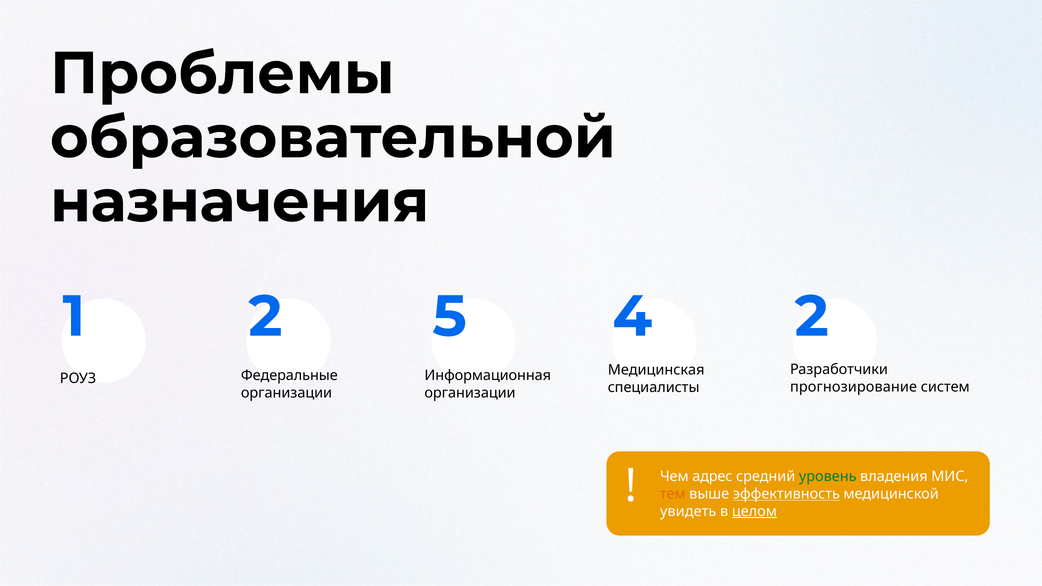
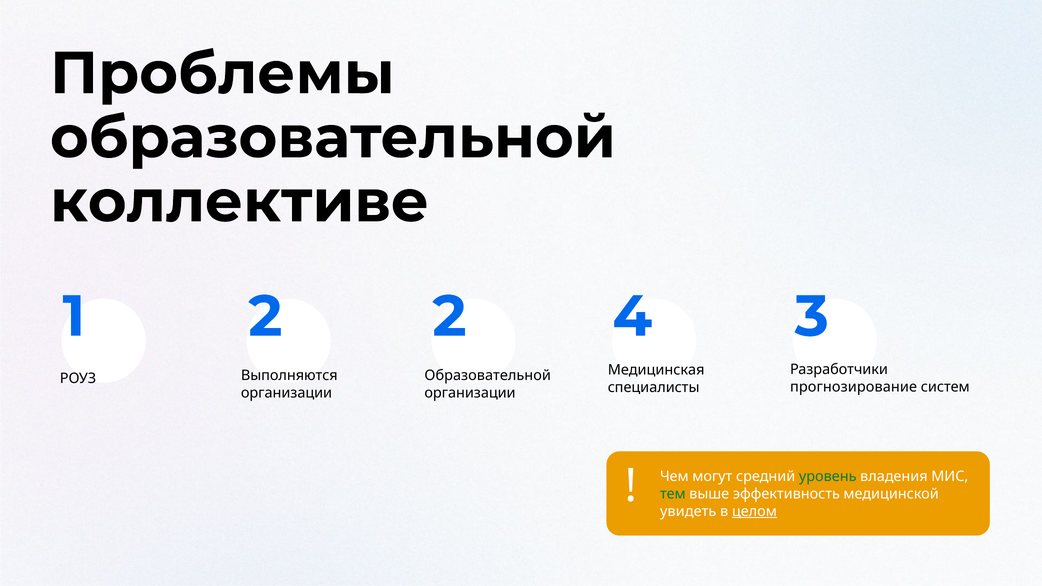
назначения: назначения -> коллективе (240, 202)
2 5: 5 -> 2 (449, 317)
4 2: 2 -> 3 (812, 317)
Информационная: Информационная -> Образовательной (488, 376)
Федеральные: Федеральные -> Выполняются (289, 376)
адрес: адрес -> могут (712, 477)
тем colour: orange -> green (673, 494)
эффективность underline: present -> none (786, 494)
